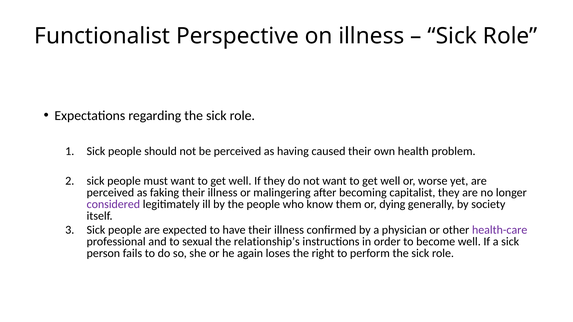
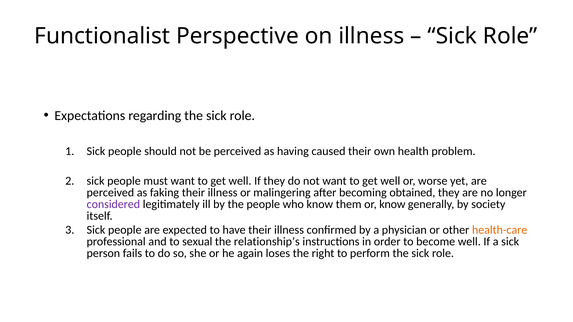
capitalist: capitalist -> obtained (412, 193)
or dying: dying -> know (392, 204)
health-care colour: purple -> orange (500, 230)
